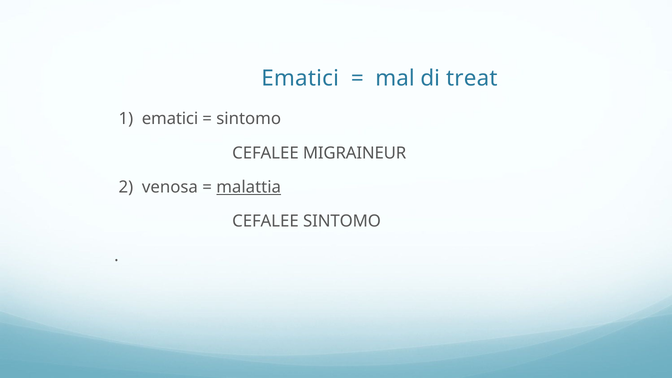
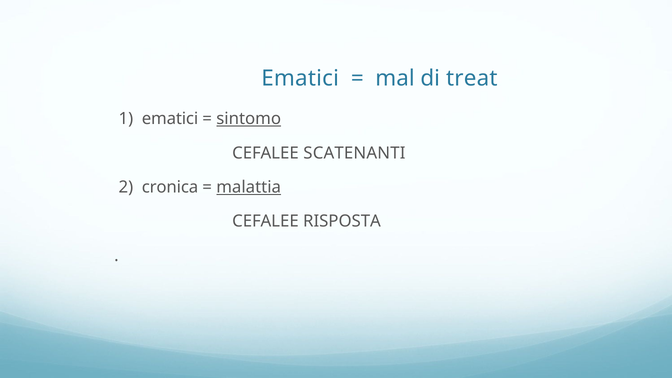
sintomo underline: none -> present (249, 119)
MIGRAINEUR: MIGRAINEUR -> SCATENANTI (354, 153)
venosa: venosa -> cronica (170, 187)
CEFALEE SINTOMO: SINTOMO -> RISPOSTA (342, 221)
